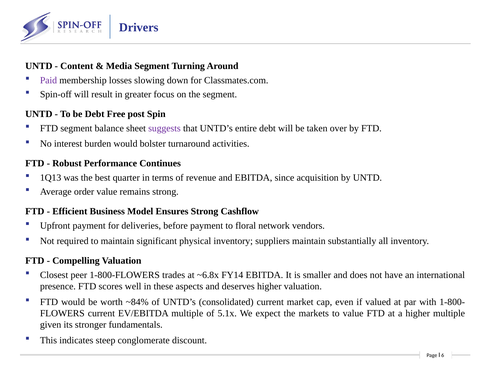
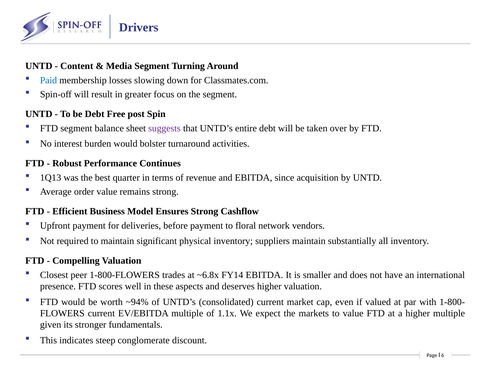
Paid colour: purple -> blue (48, 80)
~84%: ~84% -> ~94% (137, 302)
5.1x: 5.1x -> 1.1x (227, 314)
